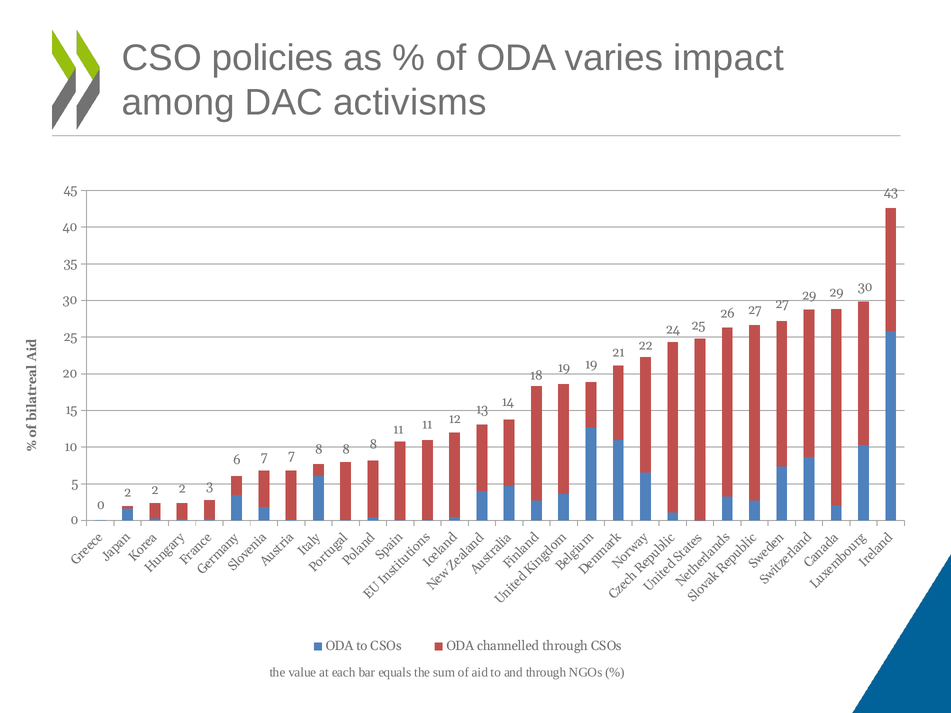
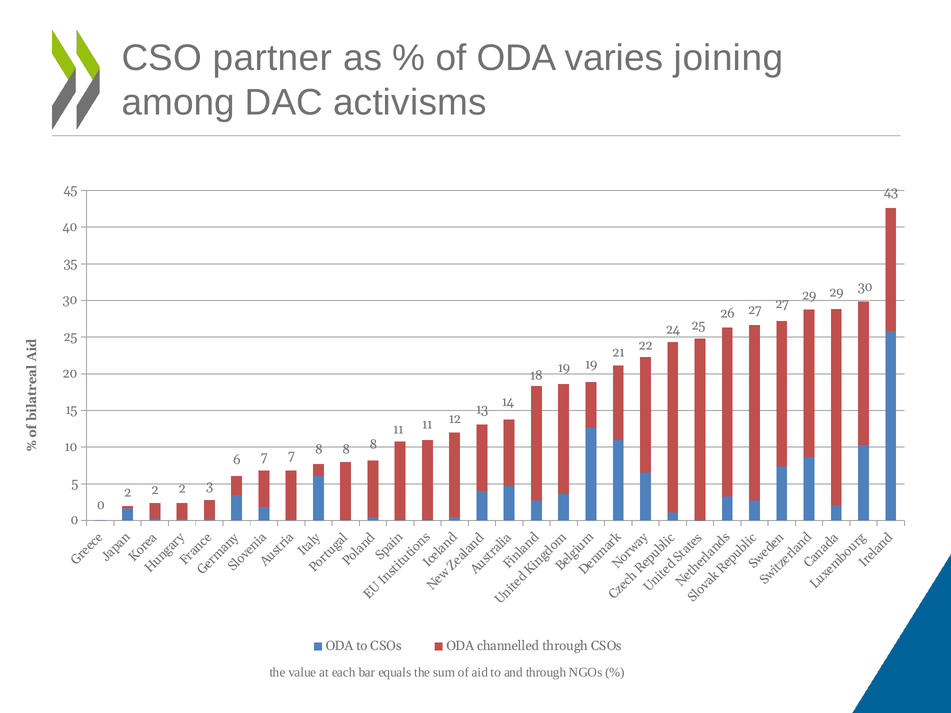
policies: policies -> partner (272, 58)
impact: impact -> joining (729, 58)
